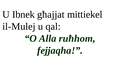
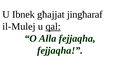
mittiekel: mittiekel -> jingħaraf (85, 15)
qal underline: none -> present (53, 27)
Alla ruħhom: ruħhom -> fejjaqha (77, 39)
